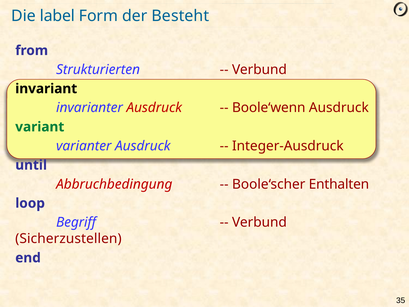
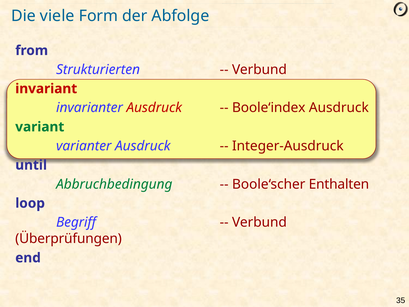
label: label -> viele (57, 16)
Besteht: Besteht -> Abfolge (180, 16)
invariant colour: black -> red (46, 89)
Boole‘wenn: Boole‘wenn -> Boole‘index (269, 108)
Abbruchbedingung colour: red -> green (114, 184)
Sicherzustellen: Sicherzustellen -> Überprüfungen (69, 239)
